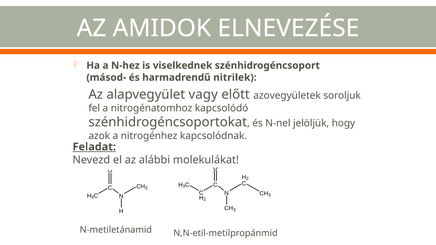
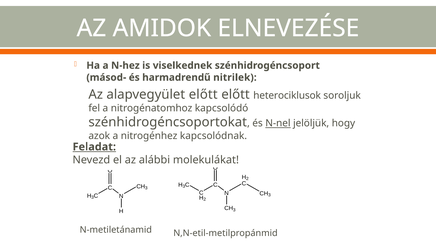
alapvegyület vagy: vagy -> előtt (203, 95)
azovegyületek: azovegyületek -> heterociklusok (287, 96)
N-nel underline: none -> present (278, 123)
